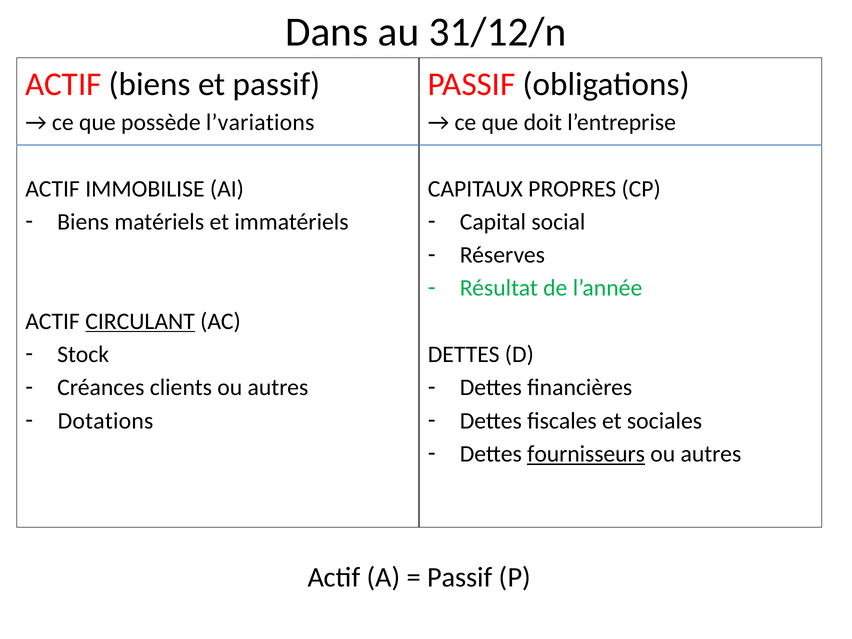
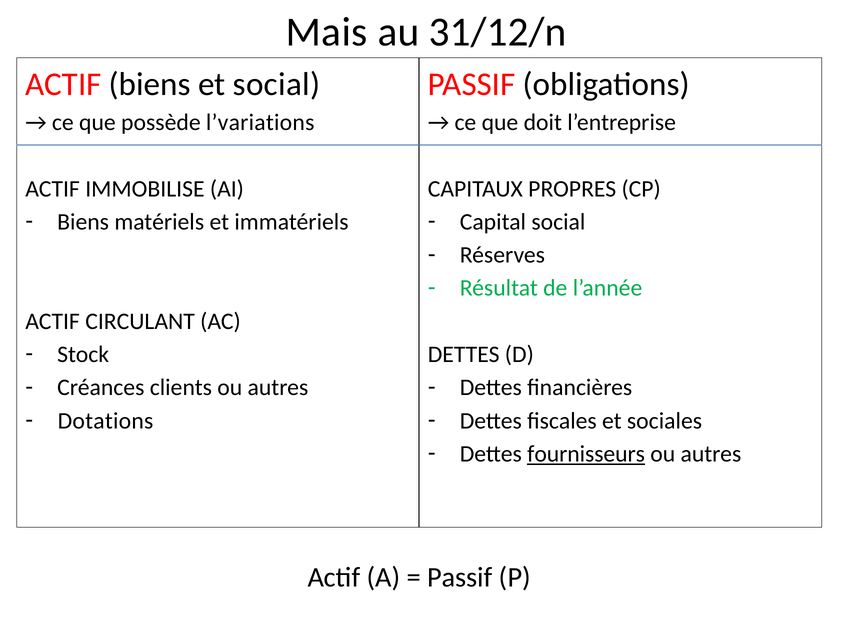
Dans: Dans -> Mais (327, 32)
et passif: passif -> social (277, 84)
CIRCULANT underline: present -> none (140, 321)
